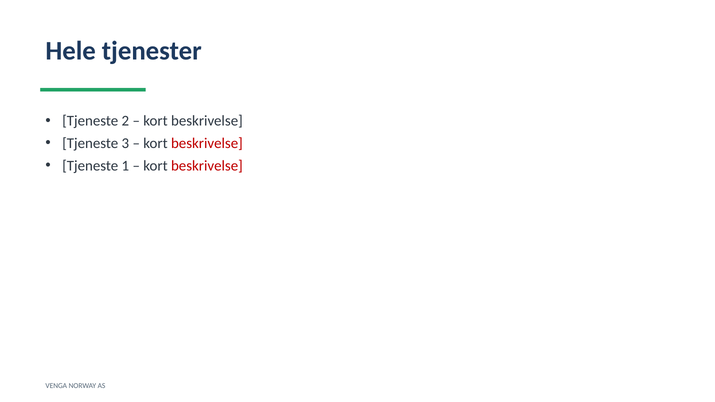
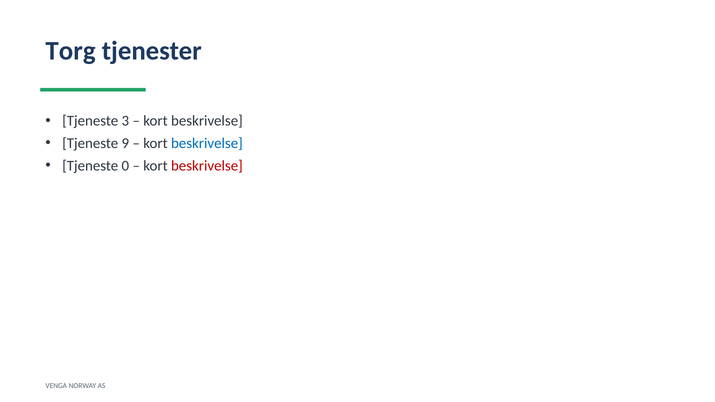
Hele: Hele -> Torg (71, 51)
2: 2 -> 3 (125, 121)
3: 3 -> 9 (125, 143)
beskrivelse colour: red -> blue (207, 143)
1: 1 -> 0 (125, 166)
